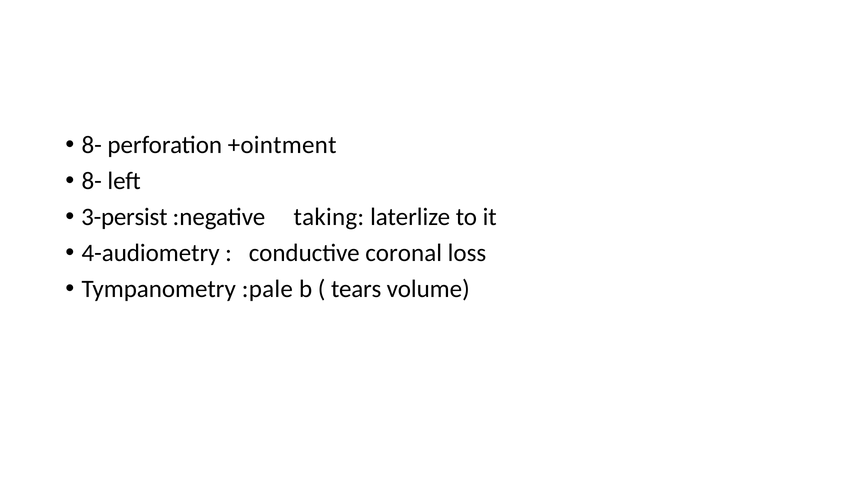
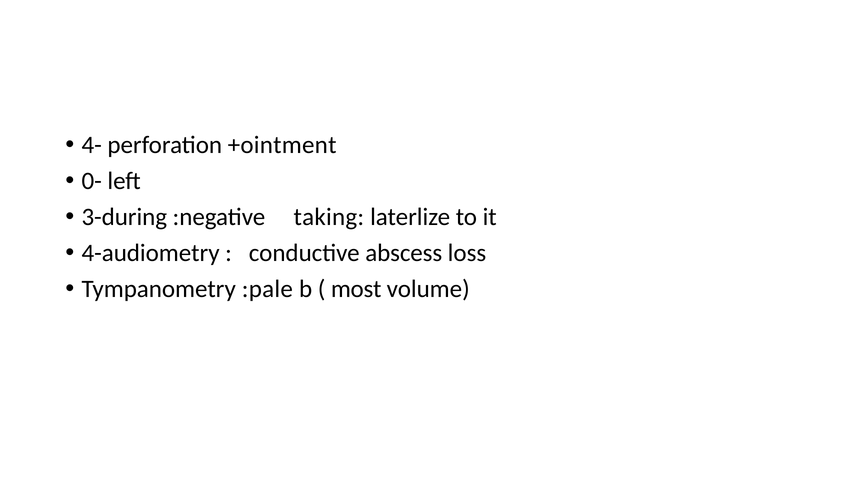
8-: 8- -> 4- (92, 145)
8-: 8- -> 0- (92, 181)
3-persist: 3-persist -> 3-during (124, 217)
coronal: coronal -> abscess (404, 253)
tears: tears -> most (356, 289)
